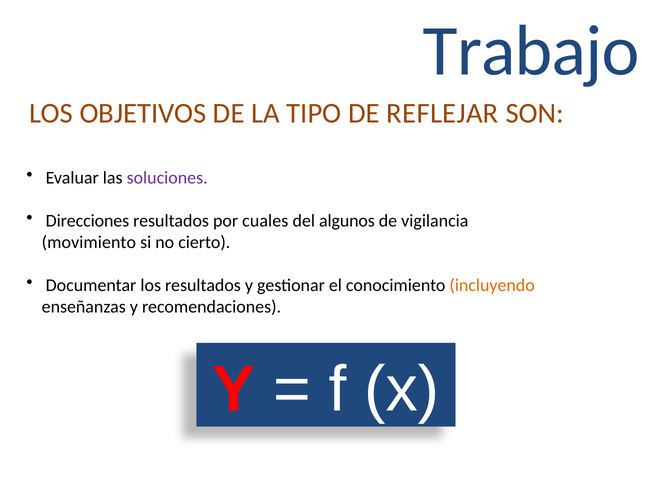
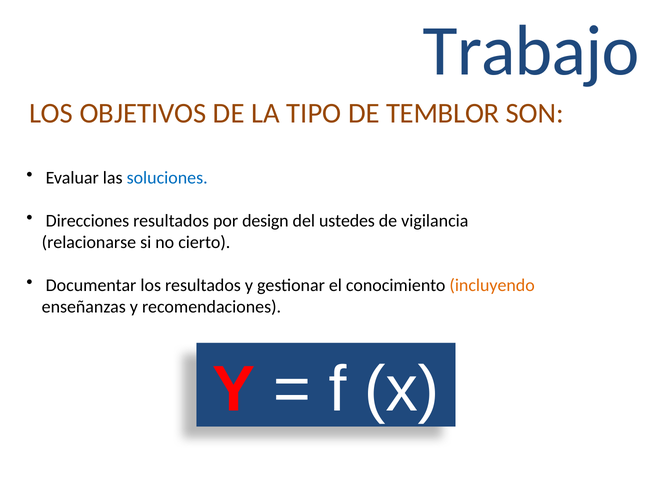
REFLEJAR: REFLEJAR -> TEMBLOR (443, 113)
soluciones colour: purple -> blue (167, 178)
cuales: cuales -> design (265, 221)
algunos: algunos -> ustedes (347, 221)
movimiento: movimiento -> relacionarse (89, 242)
